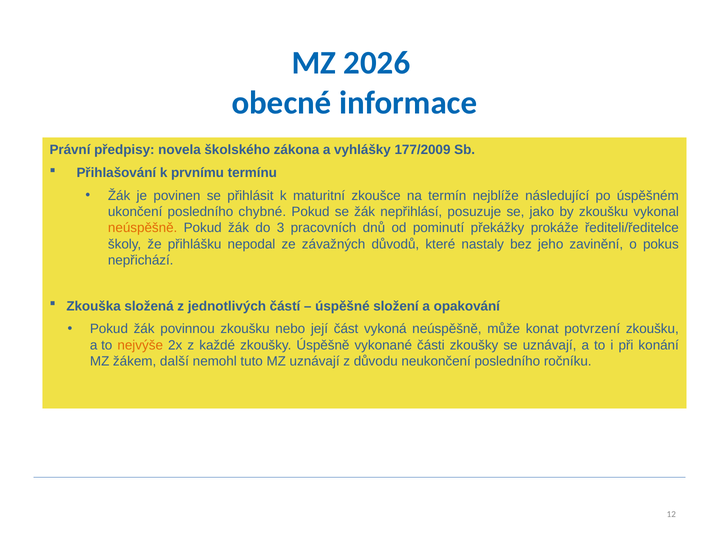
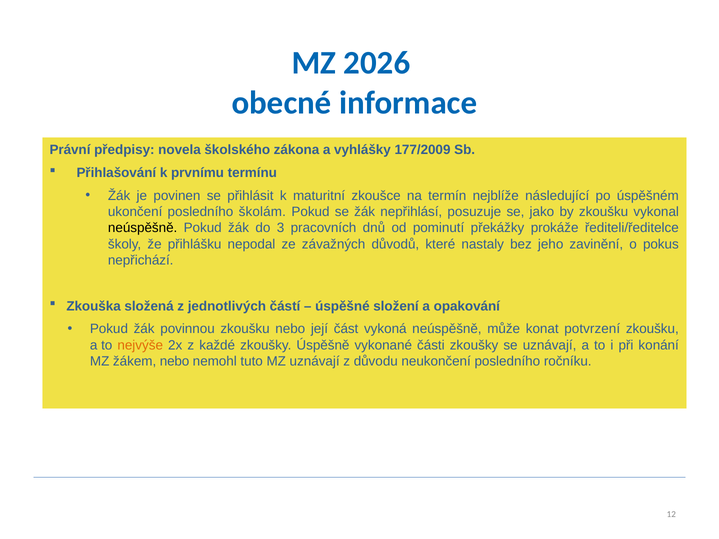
chybné: chybné -> školám (262, 212)
neúspěšně colour: orange -> black (143, 228)
žákem další: další -> nebo (175, 362)
